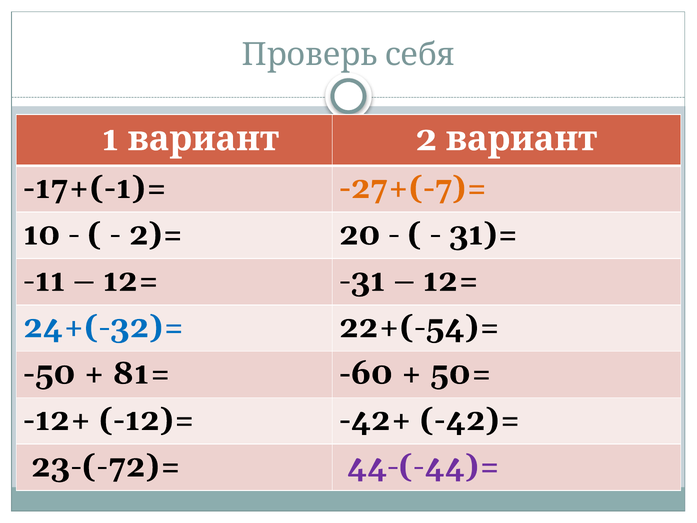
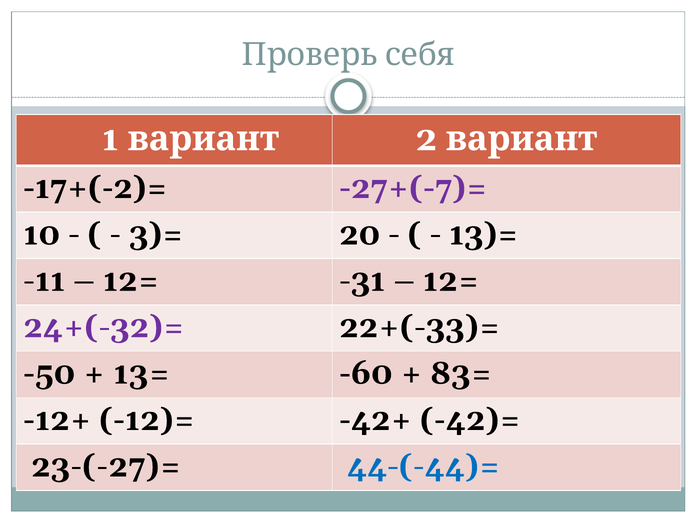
-17+(-1)=: -17+(-1)= -> -17+(-2)= (96, 188)
-27+(-7)= colour: orange -> purple (413, 188)
2)=: 2)= -> 3)= (156, 234)
31)=: 31)= -> 13)= (484, 234)
24+(-32)= colour: blue -> purple (104, 327)
22+(-54)=: 22+(-54)= -> 22+(-33)= (420, 327)
81=: 81= -> 13= (142, 373)
50=: 50= -> 83= (461, 373)
23-(-72)=: 23-(-72)= -> 23-(-27)= (106, 466)
44-(-44)= colour: purple -> blue (424, 466)
